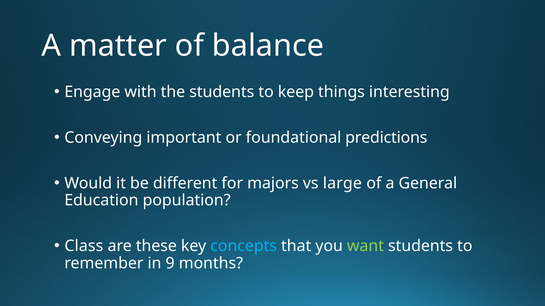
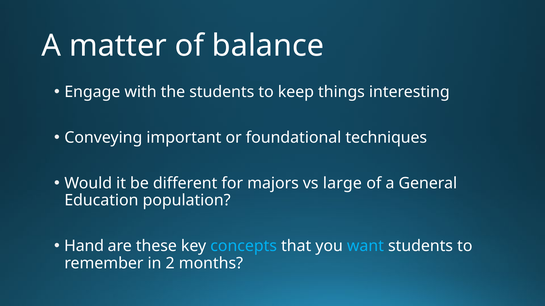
predictions: predictions -> techniques (386, 138)
Class: Class -> Hand (84, 246)
want colour: light green -> light blue (365, 246)
9: 9 -> 2 (170, 264)
